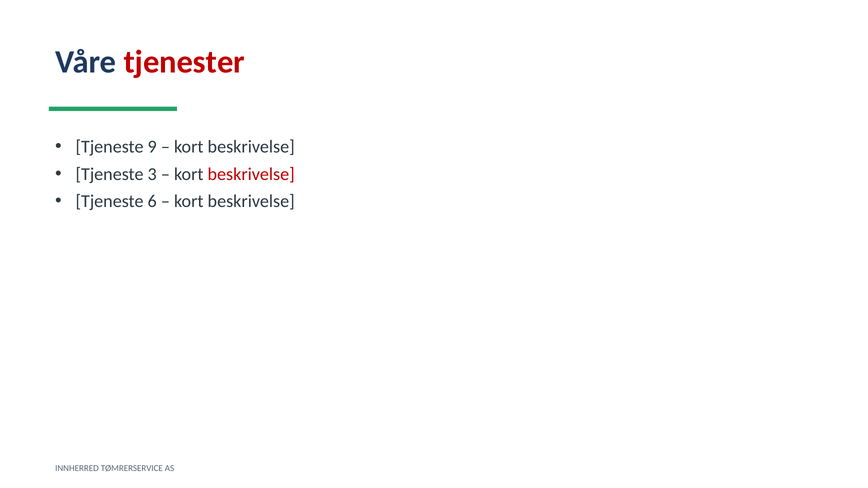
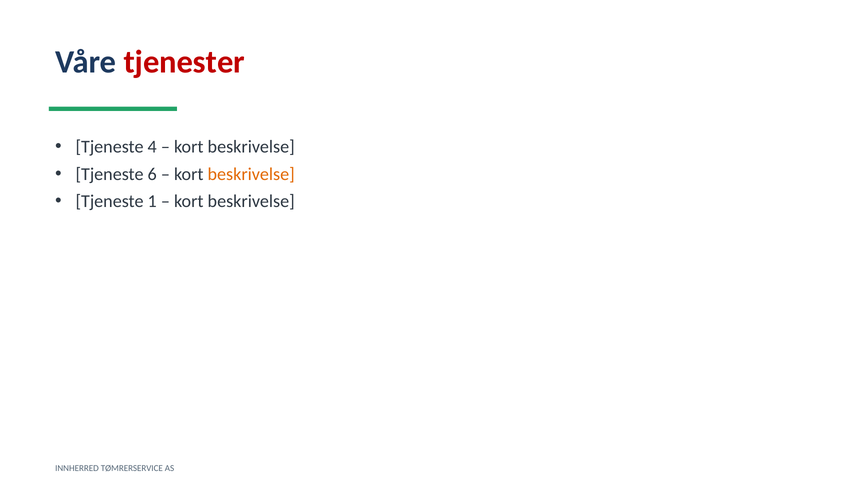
9: 9 -> 4 (152, 147)
3: 3 -> 6 (152, 174)
beskrivelse colour: red -> orange (251, 174)
6: 6 -> 1 (152, 201)
